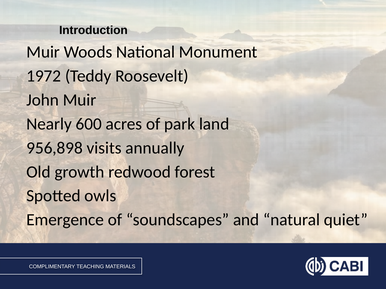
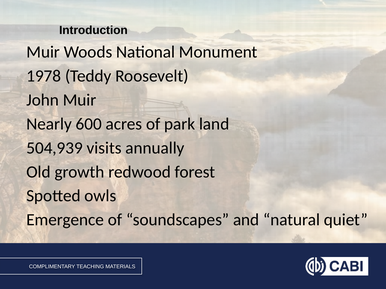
1972: 1972 -> 1978 (44, 76)
956,898: 956,898 -> 504,939 (55, 148)
